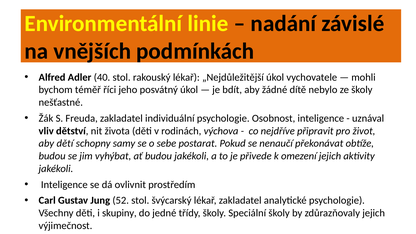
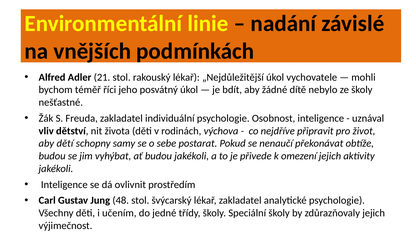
40: 40 -> 21 (102, 77)
52: 52 -> 48 (121, 201)
skupiny: skupiny -> učením (119, 213)
